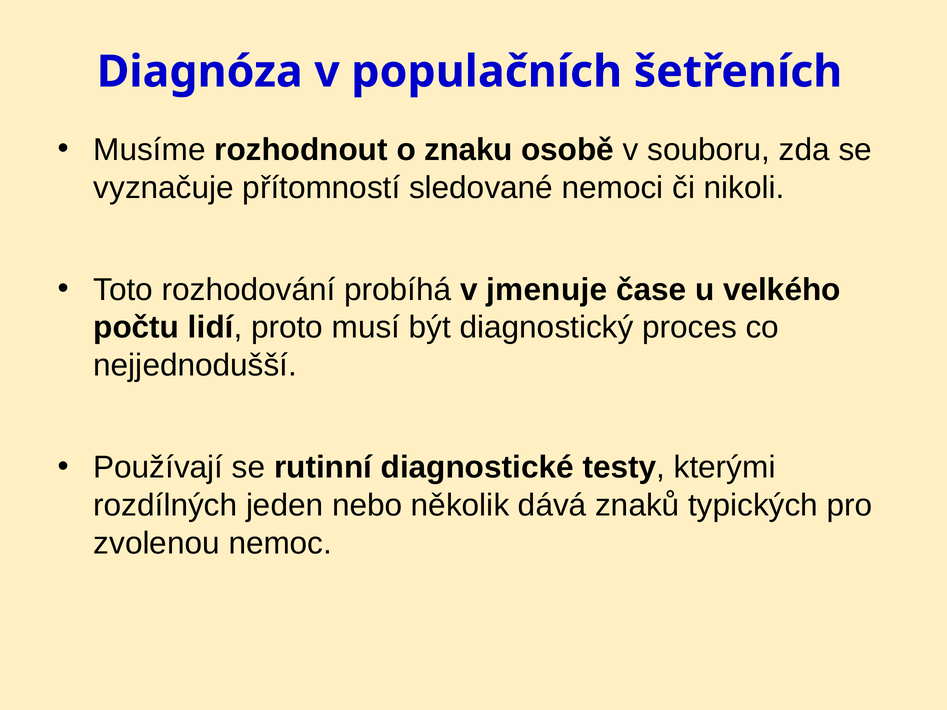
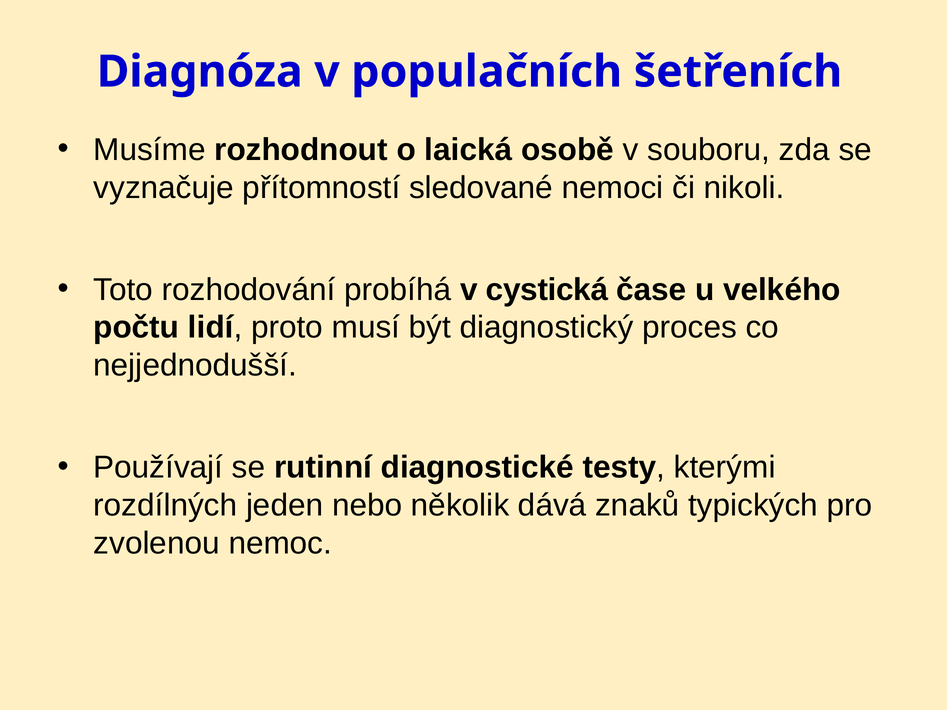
znaku: znaku -> laická (468, 150)
jmenuje: jmenuje -> cystická (547, 290)
